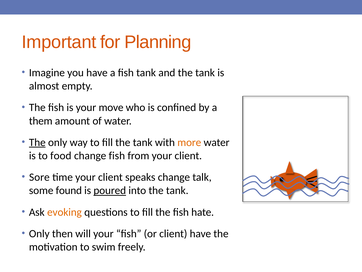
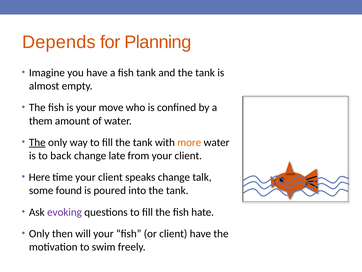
Important: Important -> Depends (59, 42)
food: food -> back (61, 155)
change fish: fish -> late (117, 155)
Sore: Sore -> Here (39, 177)
poured underline: present -> none (110, 190)
evoking colour: orange -> purple (64, 212)
